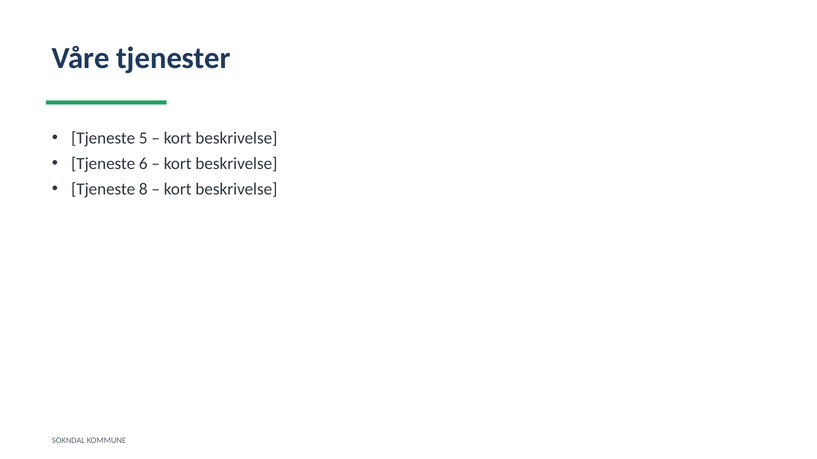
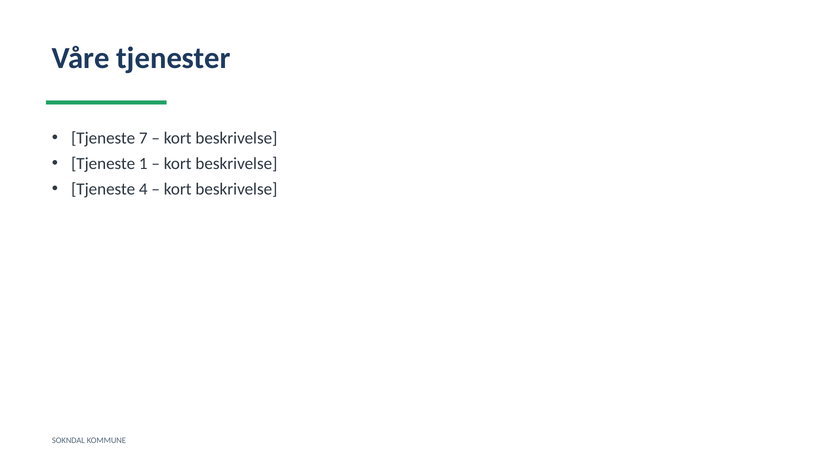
5: 5 -> 7 (143, 138)
6: 6 -> 1 (143, 164)
8: 8 -> 4 (143, 189)
